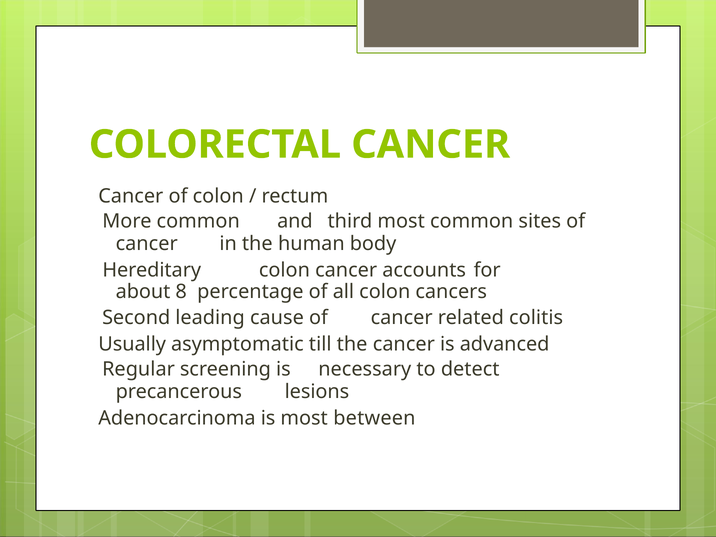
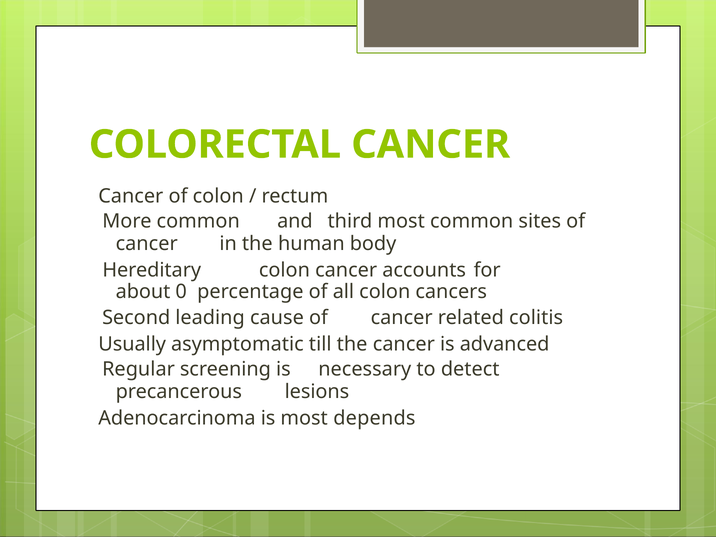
8: 8 -> 0 (181, 292)
between: between -> depends (374, 418)
